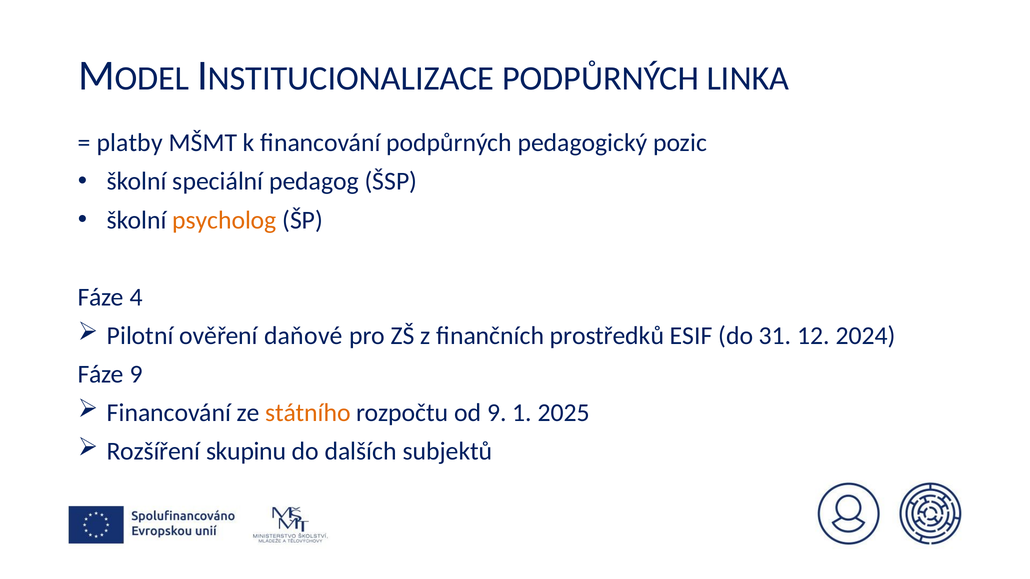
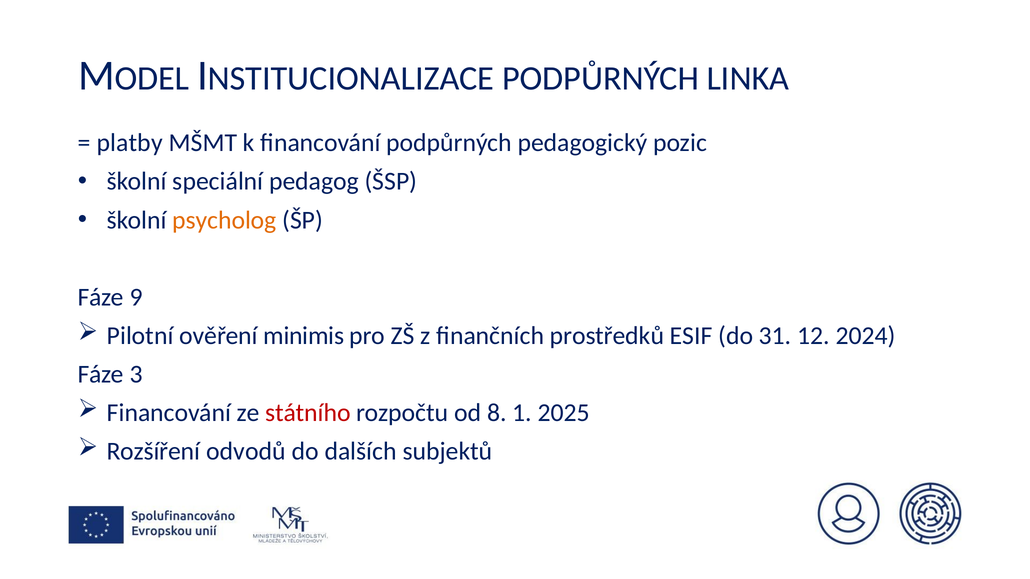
4: 4 -> 9 (136, 297)
daňové: daňové -> minimis (304, 336)
Fáze 9: 9 -> 3 (136, 374)
státního colour: orange -> red (308, 413)
od 9: 9 -> 8 (497, 413)
skupinu: skupinu -> odvodů (246, 451)
